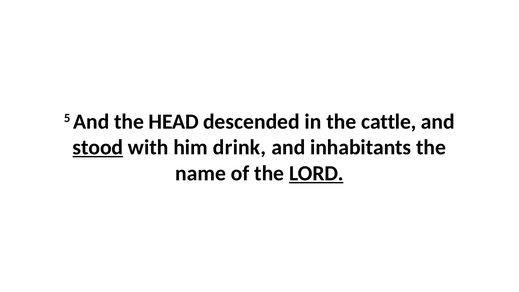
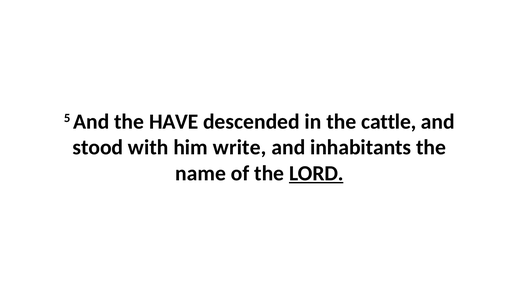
HEAD: HEAD -> HAVE (174, 122)
stood underline: present -> none (98, 147)
drink: drink -> write (240, 147)
